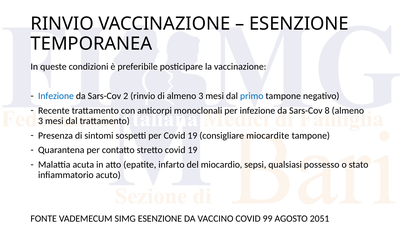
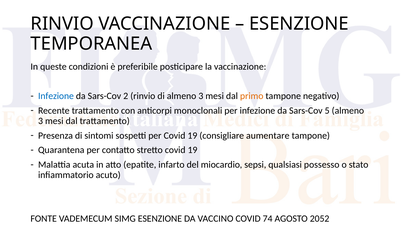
primo colour: blue -> orange (252, 96)
8: 8 -> 5 (327, 110)
miocardite: miocardite -> aumentare (268, 135)
99: 99 -> 74 (268, 218)
2051: 2051 -> 2052 (320, 218)
